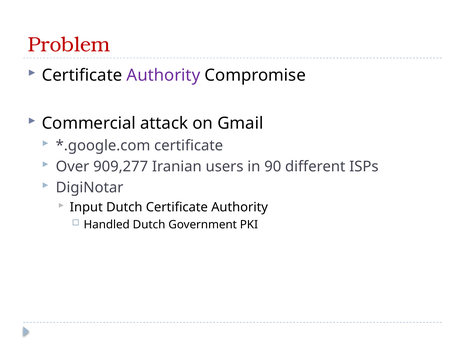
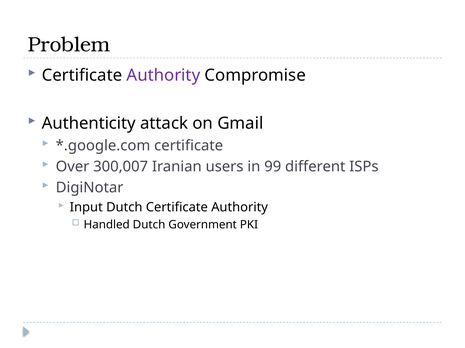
Problem colour: red -> black (69, 45)
Commercial: Commercial -> Authenticity (89, 124)
909,277: 909,277 -> 300,007 (121, 167)
90: 90 -> 99 (273, 167)
